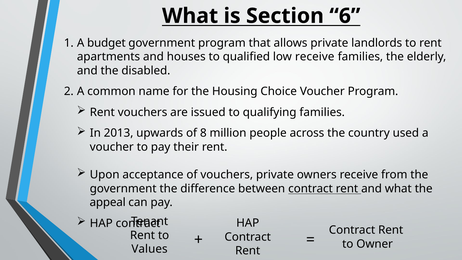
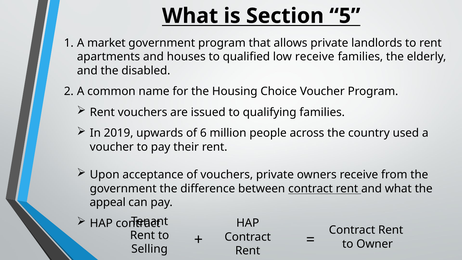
6: 6 -> 5 (345, 16)
budget: budget -> market (106, 43)
2013: 2013 -> 2019 (119, 133)
8: 8 -> 6 (203, 133)
Values: Values -> Selling (150, 249)
